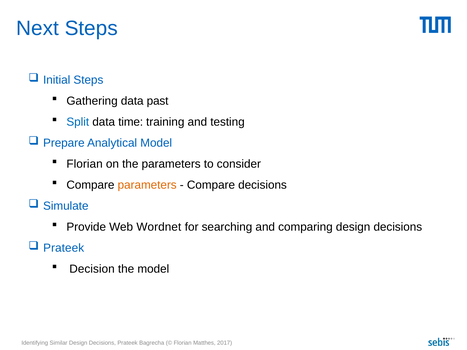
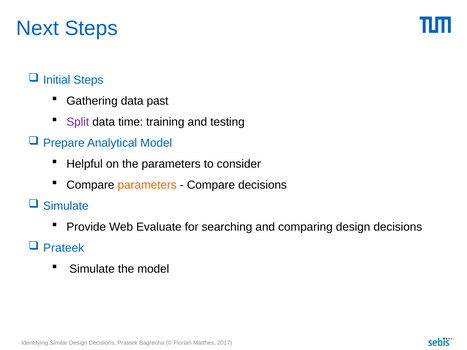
Split colour: blue -> purple (78, 122)
Florian: Florian -> Helpful (85, 164)
Wordnet: Wordnet -> Evaluate (159, 227)
Decision: Decision -> Simulate (92, 269)
